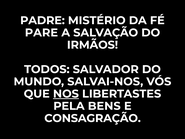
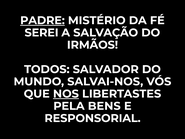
PADRE underline: none -> present (42, 20)
PARE: PARE -> SEREI (42, 33)
CONSAGRAÇÃO: CONSAGRAÇÃO -> RESPONSORIAL (93, 118)
